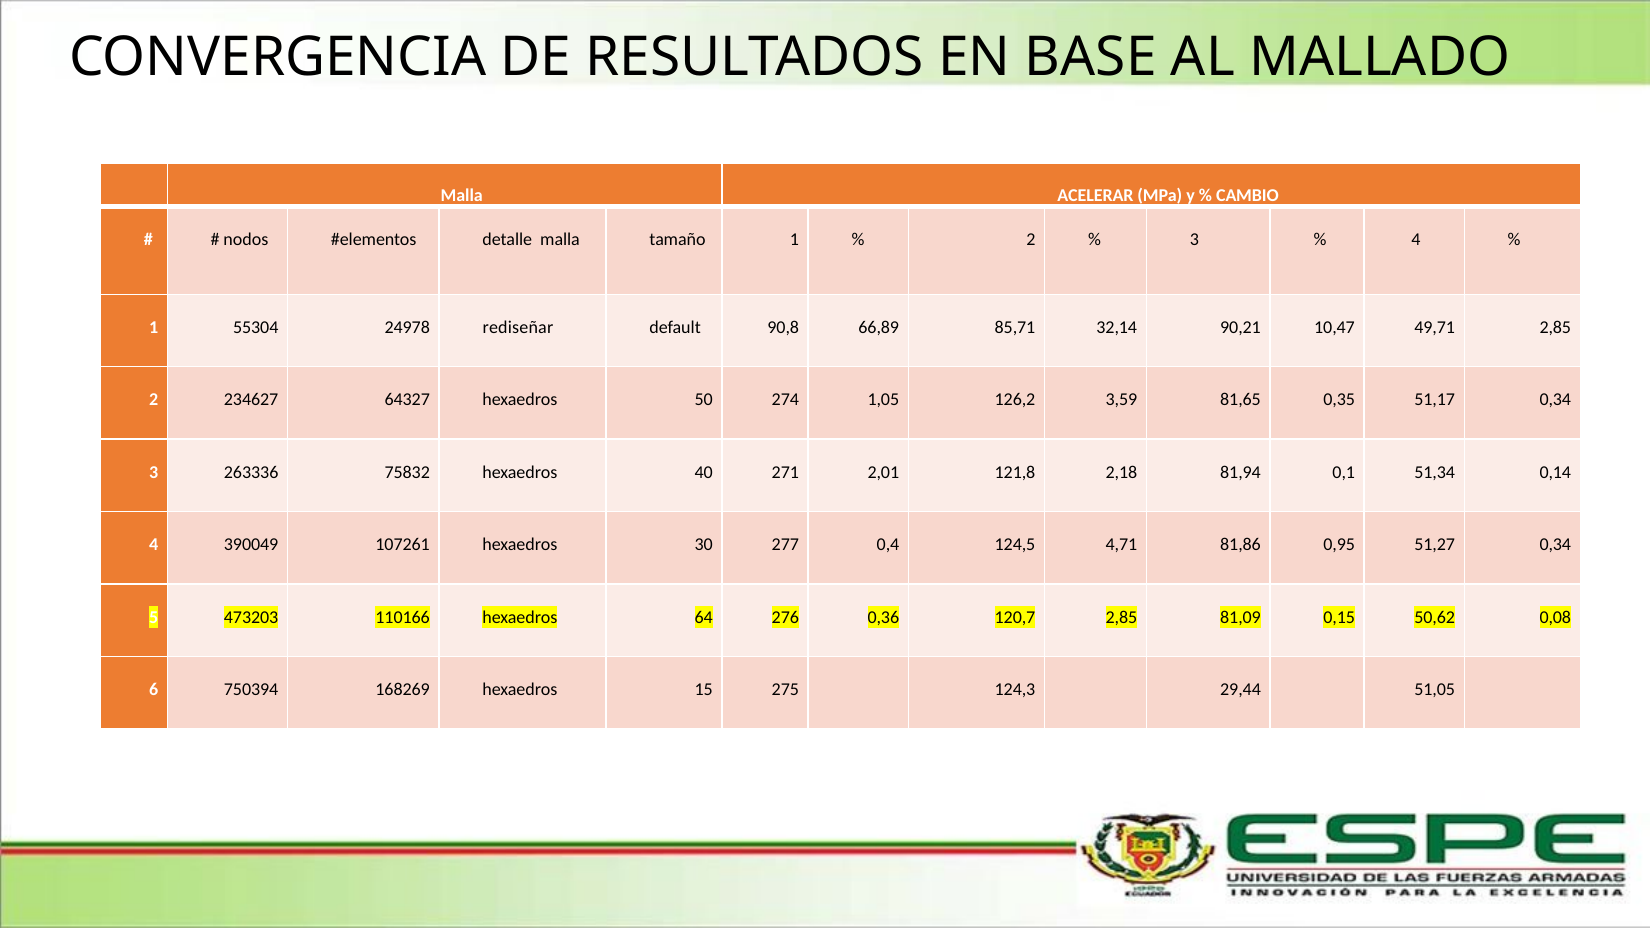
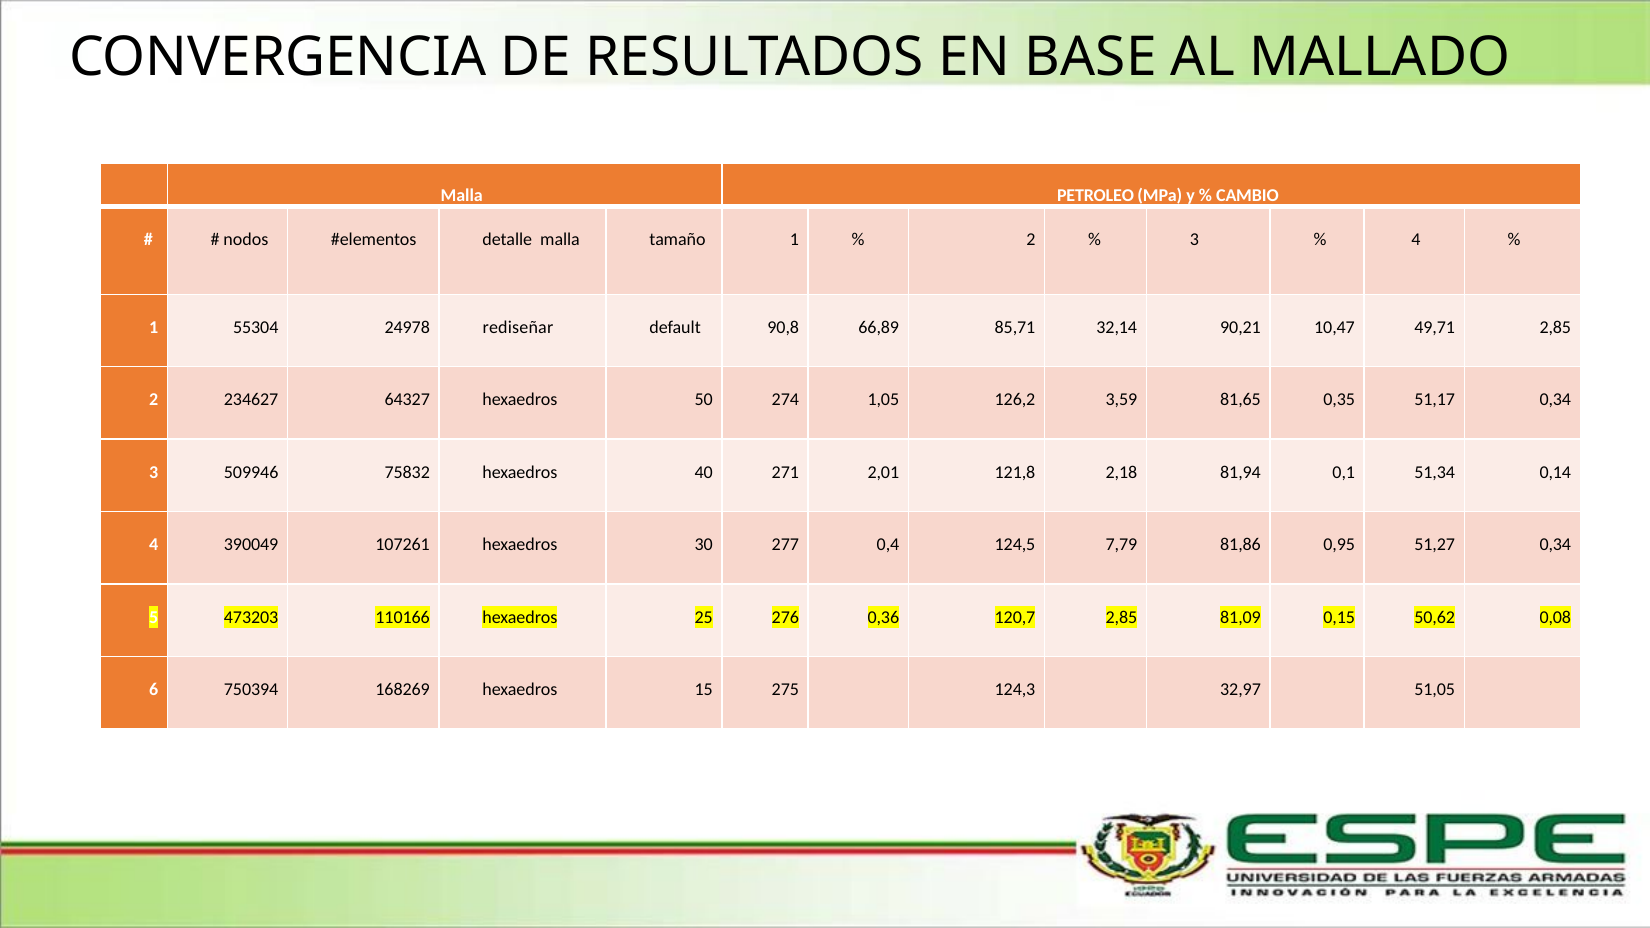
ACELERAR: ACELERAR -> PETROLEO (1095, 196)
263336: 263336 -> 509946 (251, 472)
4,71: 4,71 -> 7,79 (1121, 545)
64: 64 -> 25 (704, 617)
29,44: 29,44 -> 32,97 (1241, 690)
